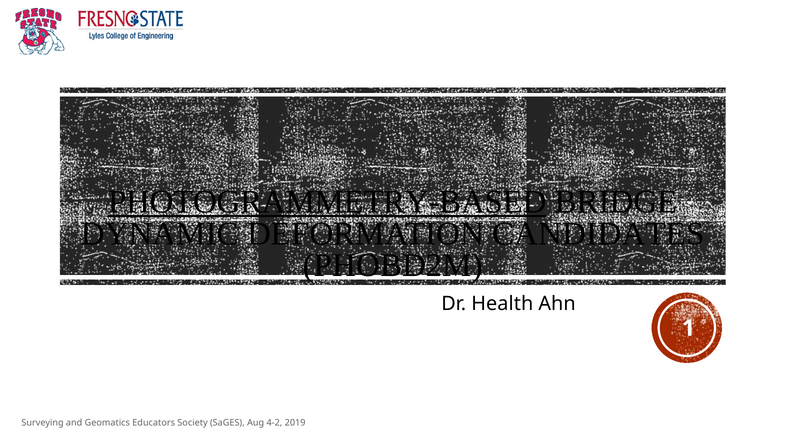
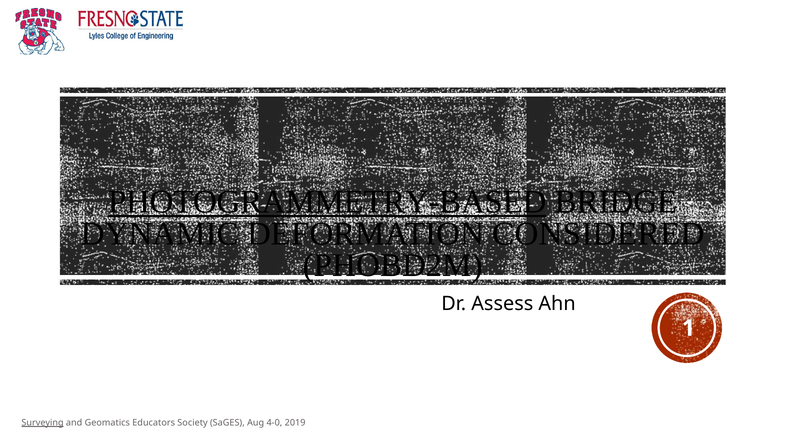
CANDIDATES: CANDIDATES -> CONSIDERED (598, 234)
Health: Health -> Assess (502, 304)
Surveying underline: none -> present (43, 423)
4-2: 4-2 -> 4-0 (274, 423)
